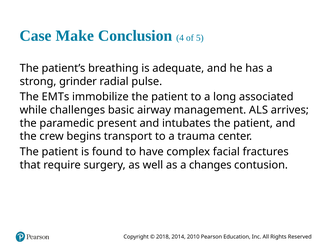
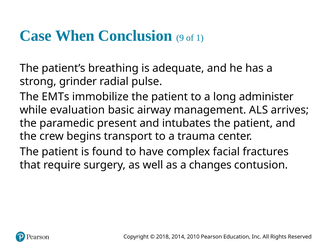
Make: Make -> When (75, 36)
4: 4 -> 9 (180, 38)
5: 5 -> 1 (200, 38)
associated: associated -> administer (266, 97)
challenges: challenges -> evaluation (77, 110)
